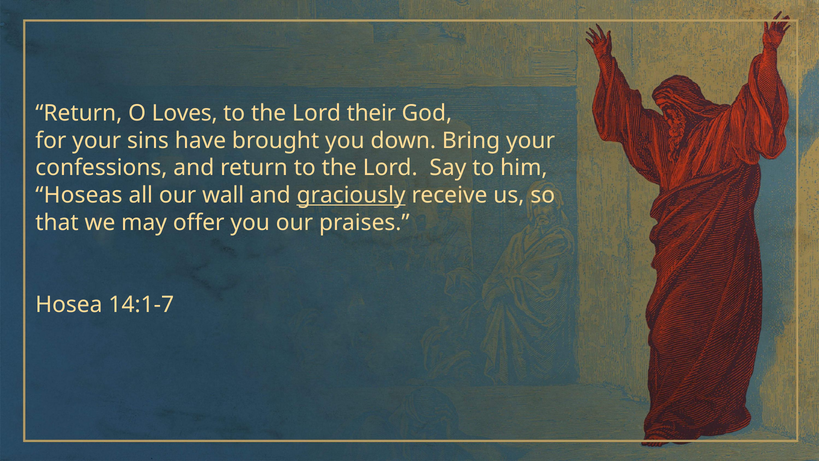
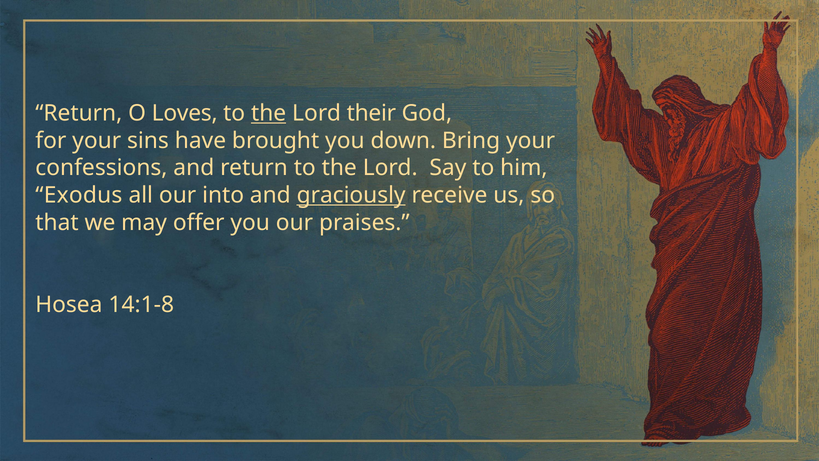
the underline: none -> present (269, 113)
Hoseas: Hoseas -> Exodus (79, 195)
wall: wall -> into (223, 195)
14:1-7: 14:1-7 -> 14:1-8 (141, 304)
